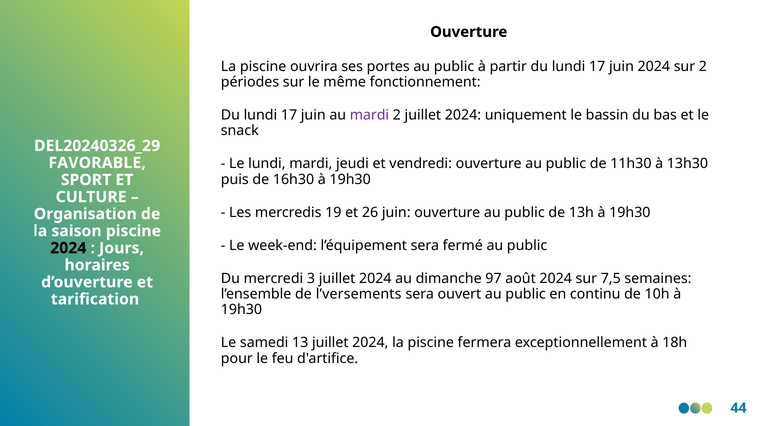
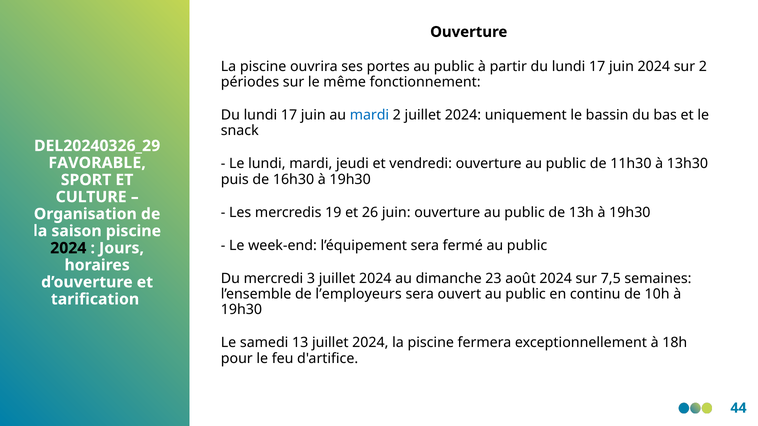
mardi colour: purple -> blue (369, 115)
97: 97 -> 23 (493, 279)
l’versements: l’versements -> l’employeurs (359, 294)
